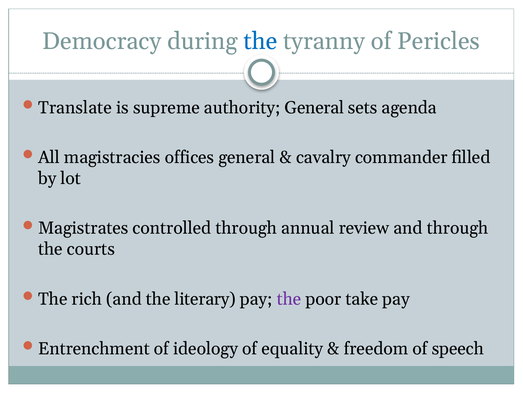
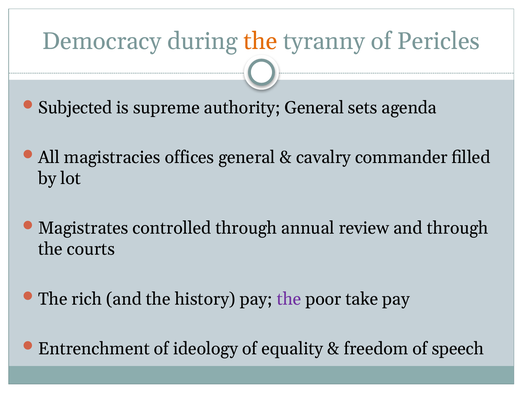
the colour: blue -> orange (260, 41)
Translate: Translate -> Subjected (75, 107)
literary: literary -> history (205, 298)
